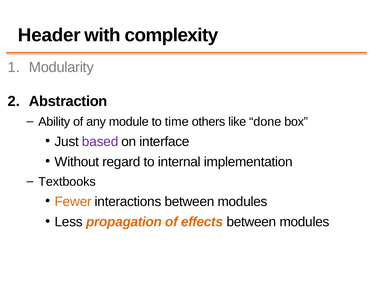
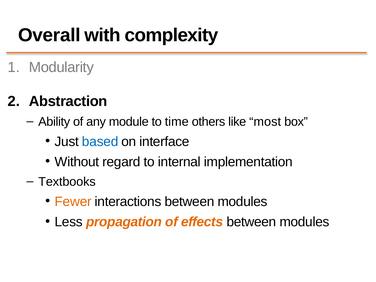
Header: Header -> Overall (49, 35)
done: done -> most (265, 122)
based colour: purple -> blue (100, 142)
